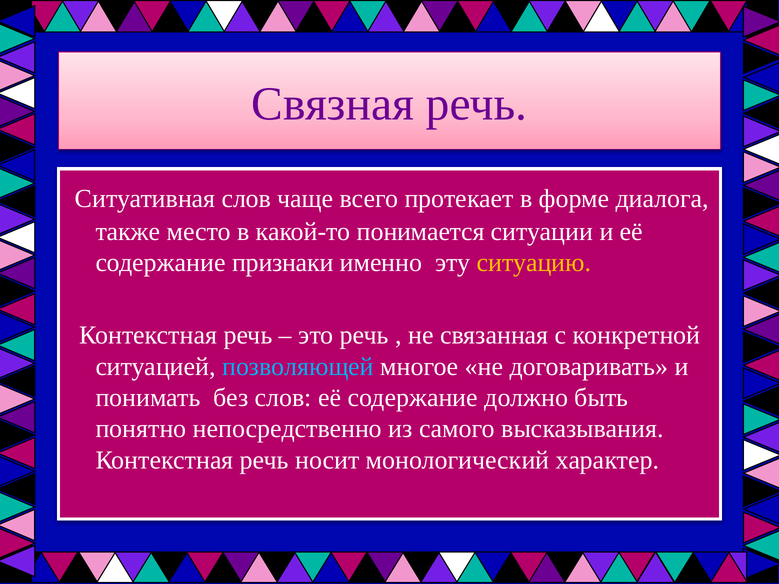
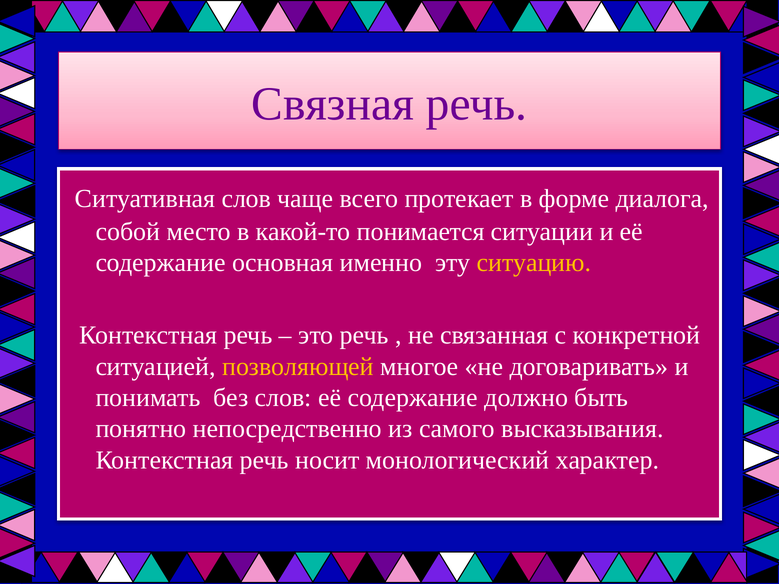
также: также -> собой (128, 232)
признаки: признаки -> основная (283, 263)
позволяющей colour: light blue -> yellow (298, 367)
